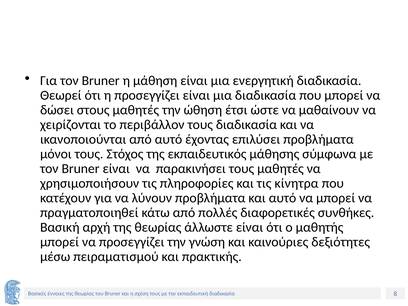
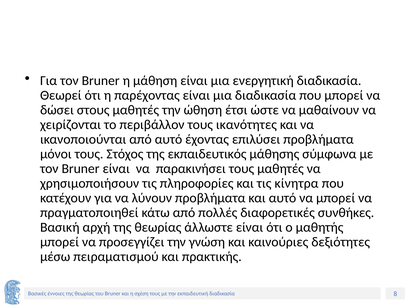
η προσεγγίζει: προσεγγίζει -> παρέχοντας (147, 95)
τους διαδικασία: διαδικασία -> ικανότητες (246, 125)
